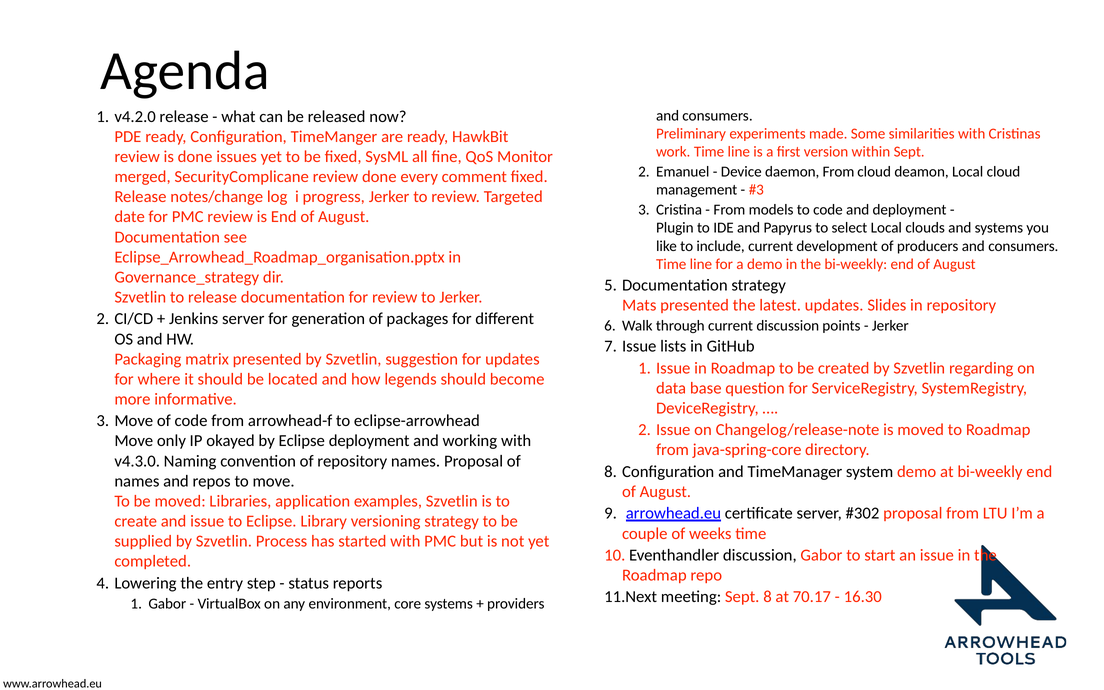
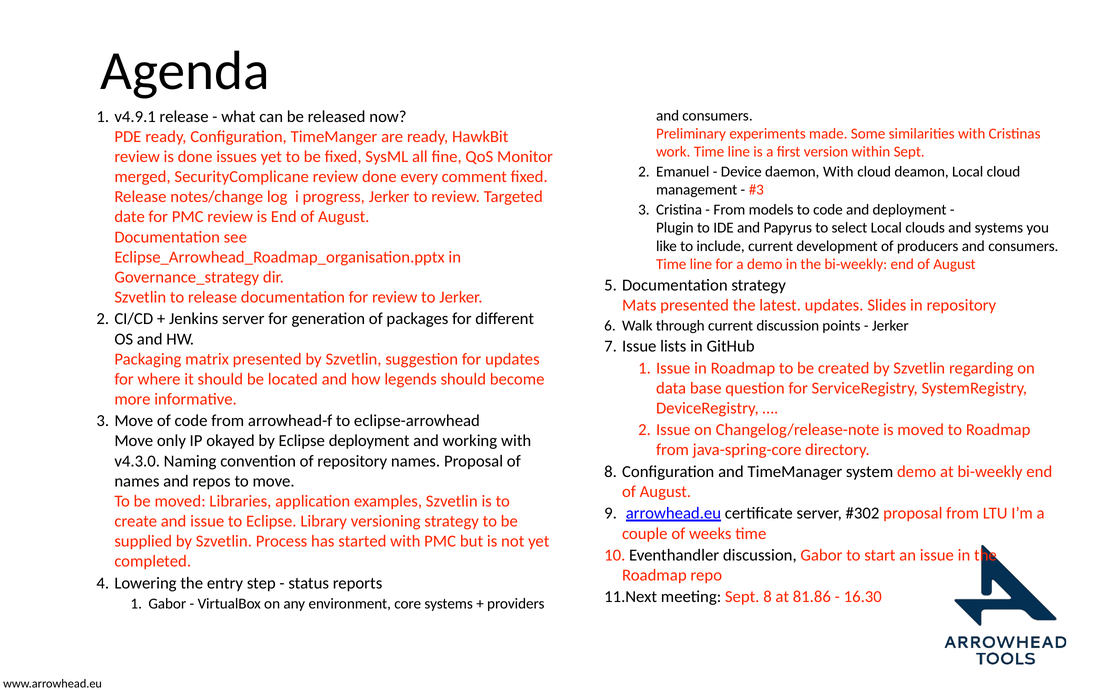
v4.2.0: v4.2.0 -> v4.9.1 (135, 117)
daemon From: From -> With (838, 172)
70.17: 70.17 -> 81.86 (812, 597)
